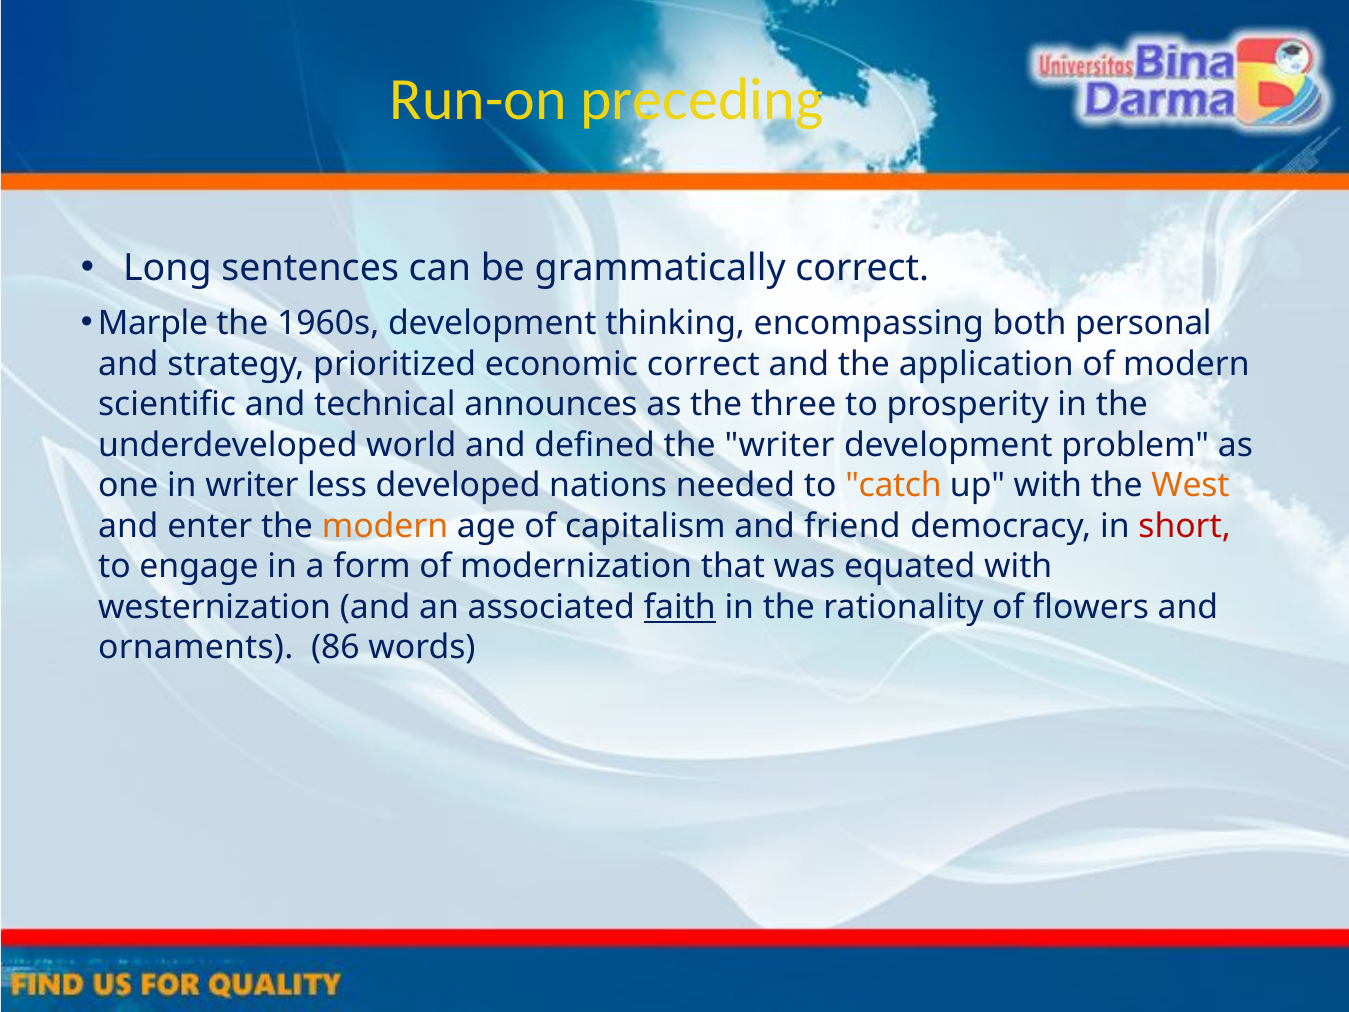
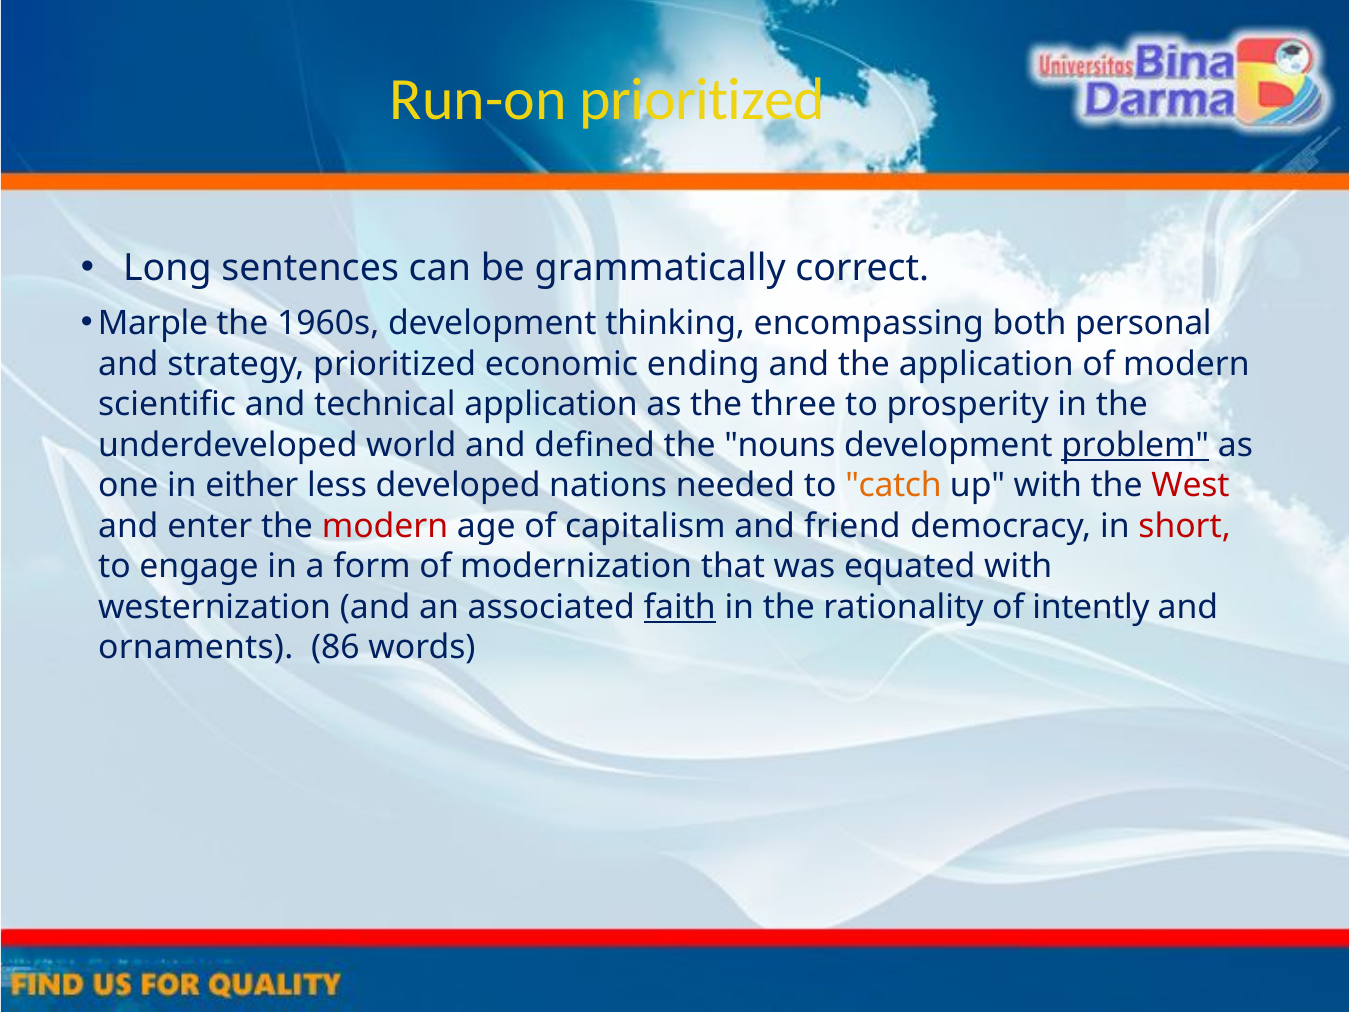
Run-on preceding: preceding -> prioritized (702, 100)
economic correct: correct -> ending (703, 364)
technical announces: announces -> application (551, 405)
the writer: writer -> nouns (780, 445)
problem underline: none -> present (1135, 445)
in writer: writer -> either (252, 485)
West colour: orange -> red (1191, 485)
modern colour: orange -> red (385, 526)
flowers: flowers -> intently (1091, 607)
